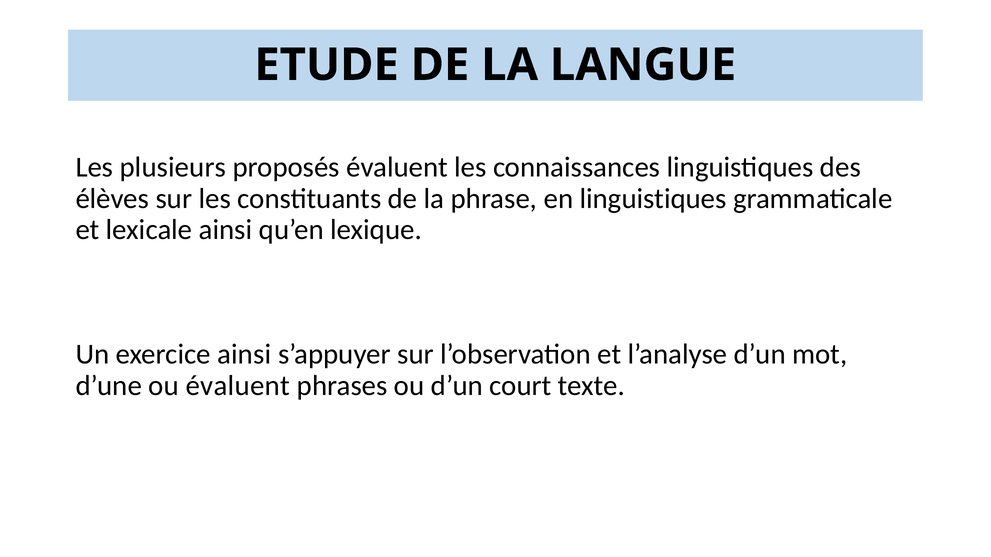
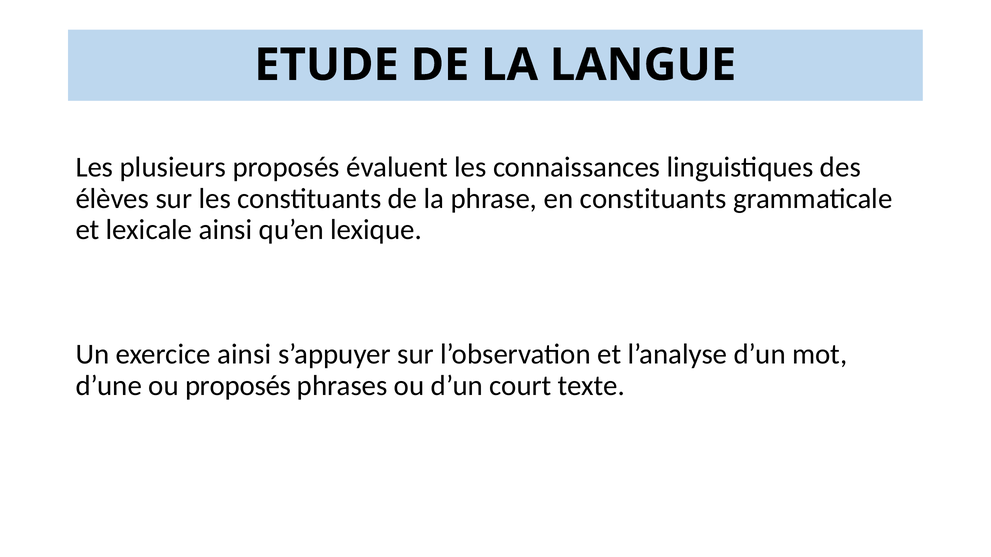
en linguistiques: linguistiques -> constituants (653, 199)
ou évaluent: évaluent -> proposés (238, 386)
